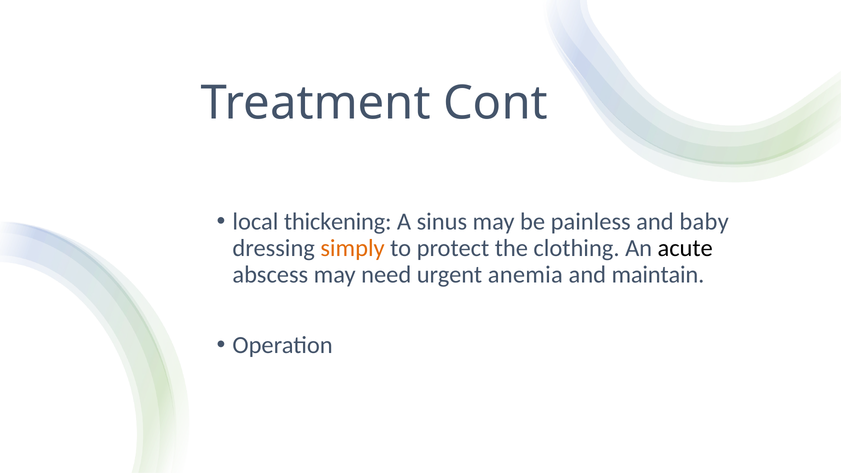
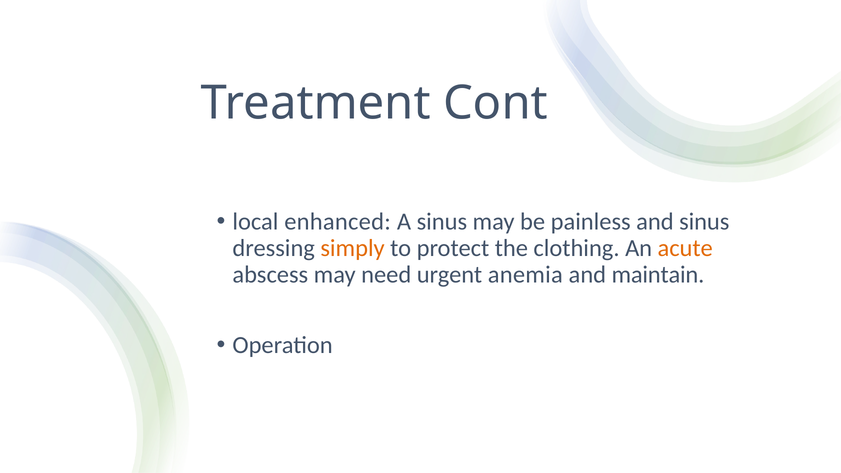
thickening: thickening -> enhanced (338, 222)
and baby: baby -> sinus (704, 222)
acute colour: black -> orange (685, 248)
